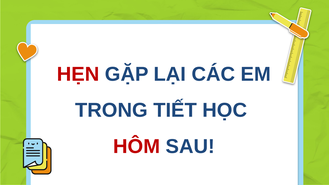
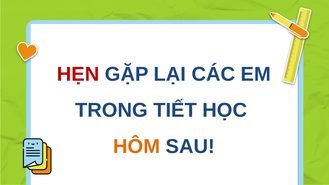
HÔM colour: red -> orange (137, 147)
